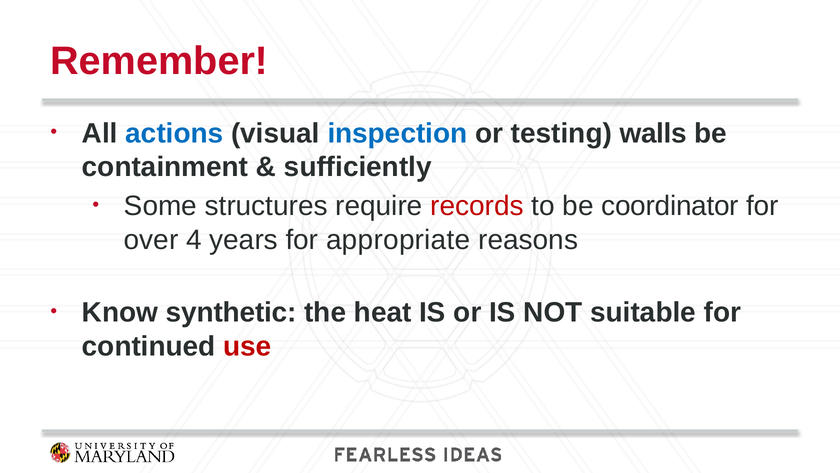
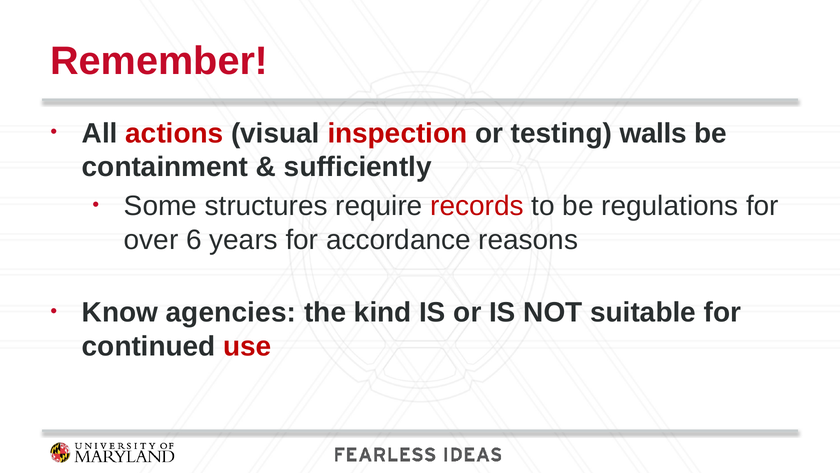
actions colour: blue -> red (174, 133)
inspection colour: blue -> red (397, 133)
coordinator: coordinator -> regulations (670, 206)
4: 4 -> 6 (194, 240)
appropriate: appropriate -> accordance (398, 240)
synthetic: synthetic -> agencies (231, 312)
heat: heat -> kind (383, 312)
